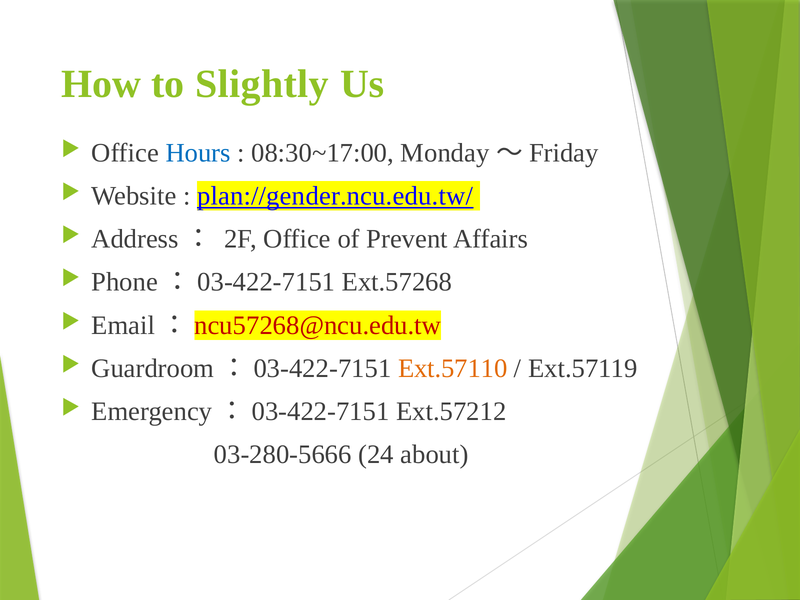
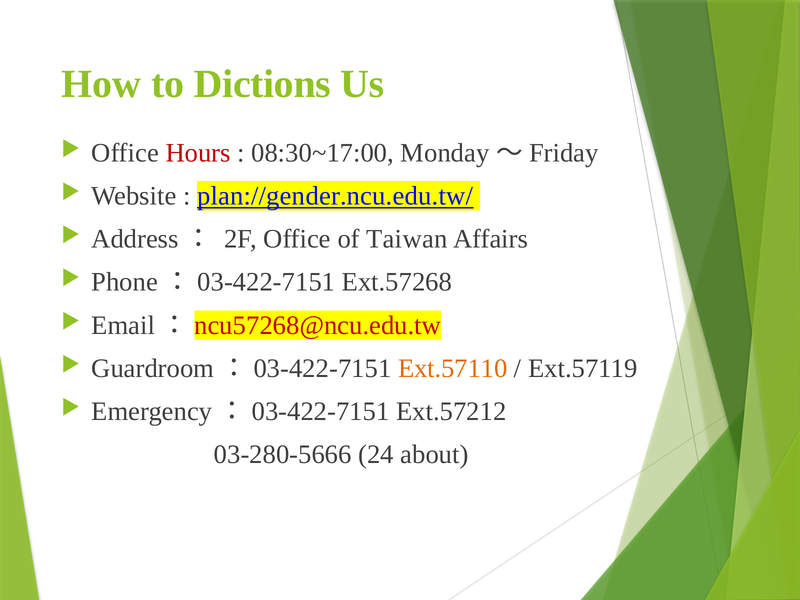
Slightly: Slightly -> Dictions (262, 84)
Hours colour: blue -> red (198, 153)
Prevent: Prevent -> Taiwan (407, 239)
